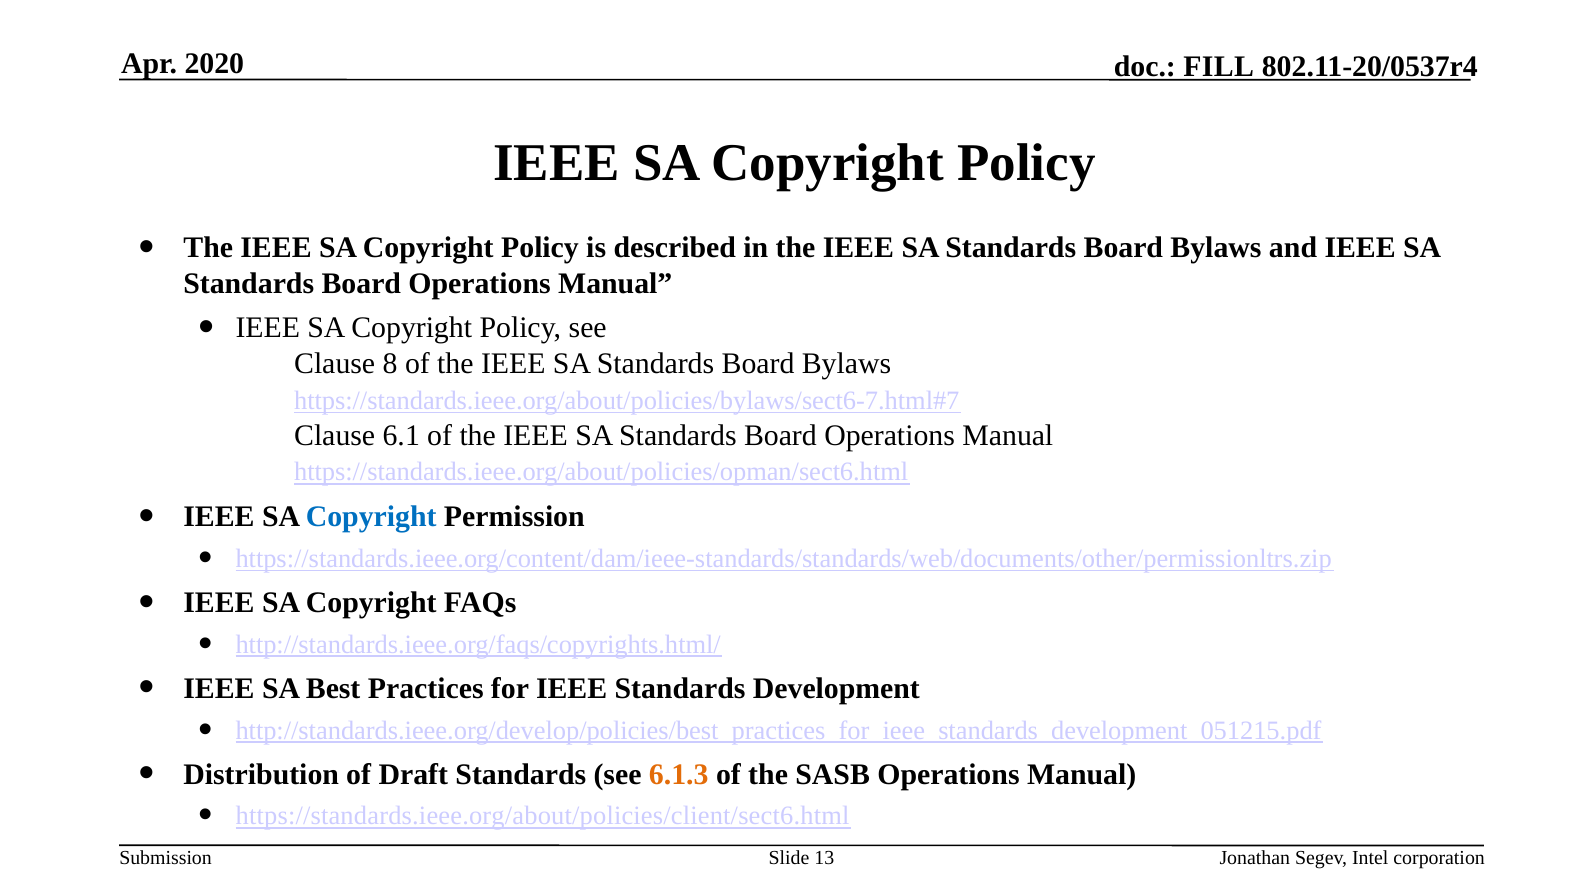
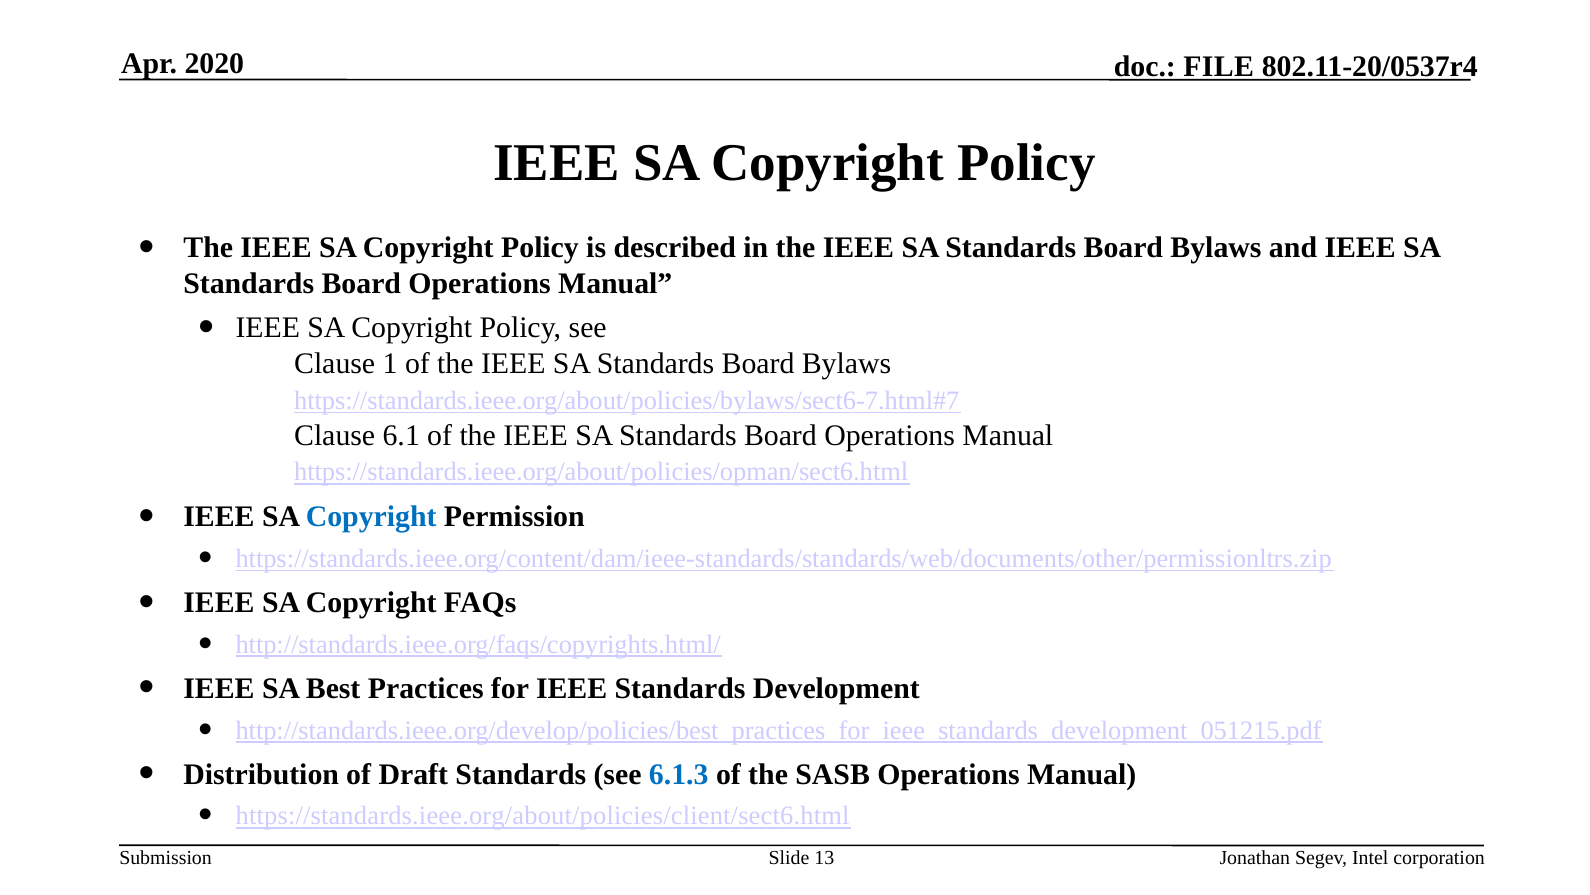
FILL: FILL -> FILE (1219, 66)
8: 8 -> 1 (390, 363)
6.1.3 colour: orange -> blue (679, 774)
